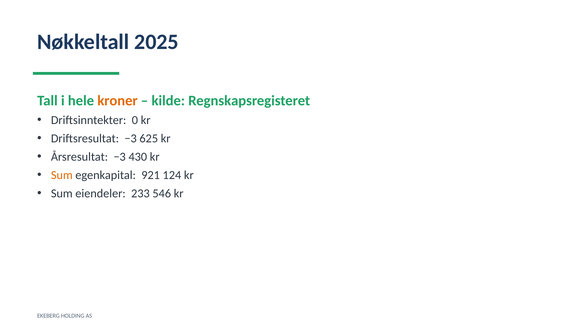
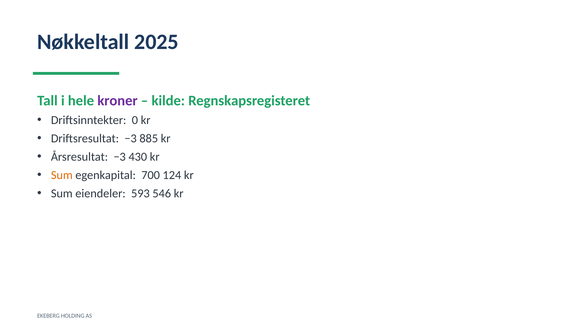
kroner colour: orange -> purple (117, 101)
625: 625 -> 885 (149, 139)
921: 921 -> 700 (151, 175)
233: 233 -> 593 (140, 193)
